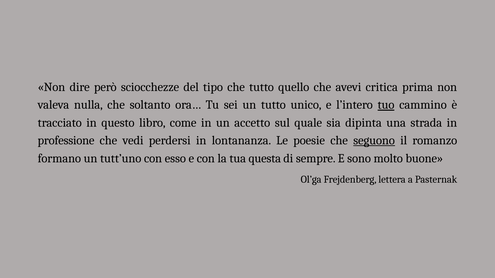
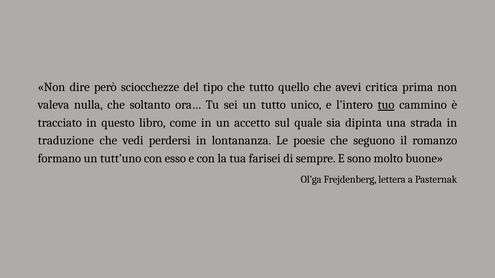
professione: professione -> traduzione (66, 141)
seguono underline: present -> none (374, 141)
questa: questa -> farisei (265, 159)
